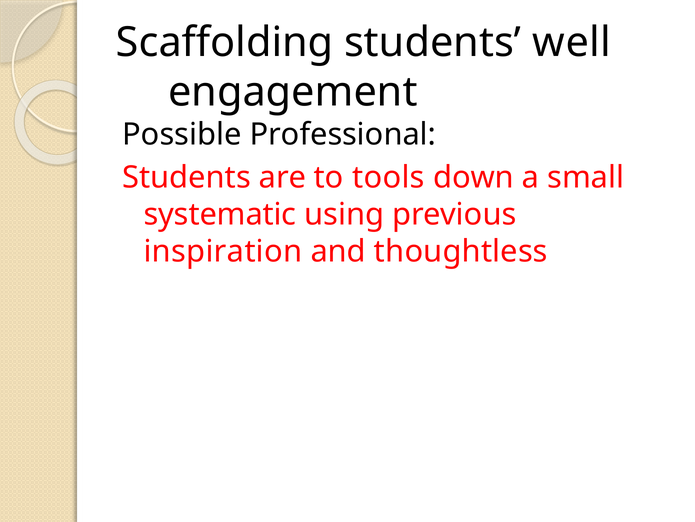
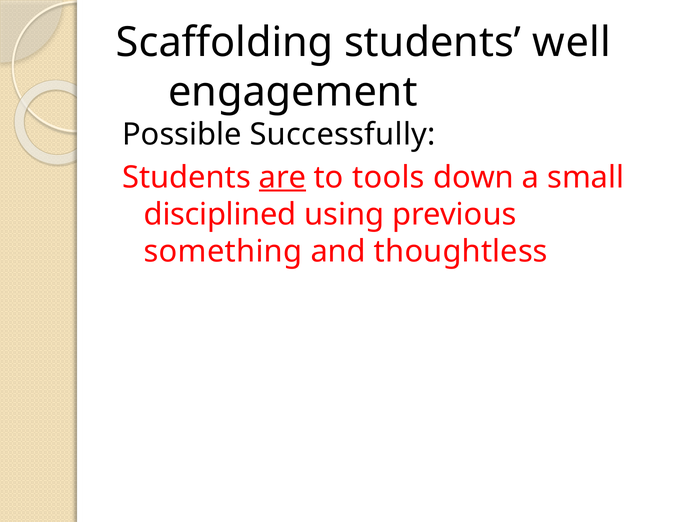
Professional: Professional -> Successfully (343, 134)
are underline: none -> present (282, 177)
systematic: systematic -> disciplined (220, 214)
inspiration: inspiration -> something (223, 251)
